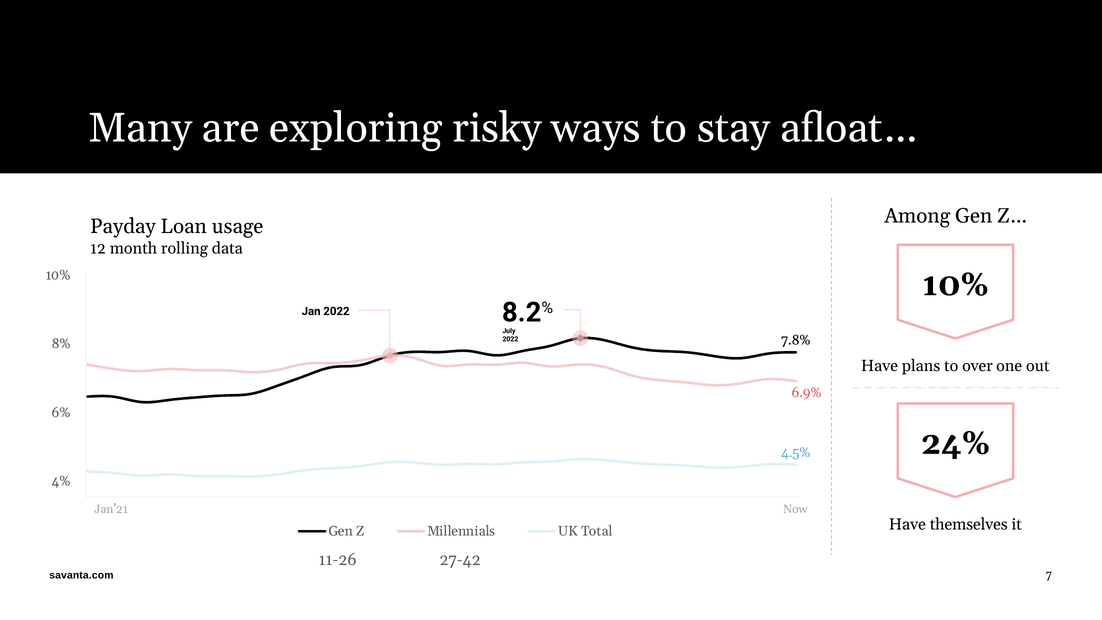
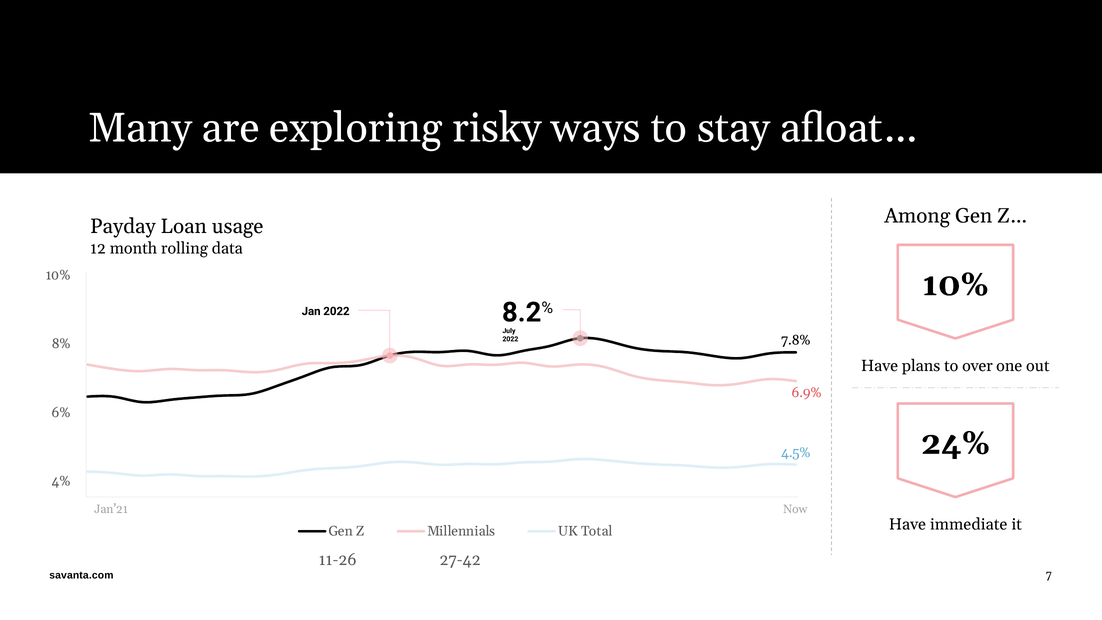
themselves: themselves -> immediate (969, 524)
